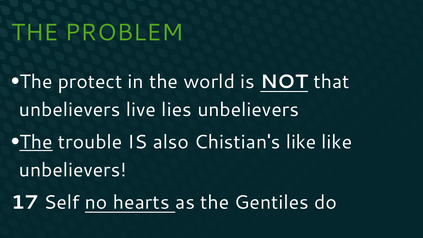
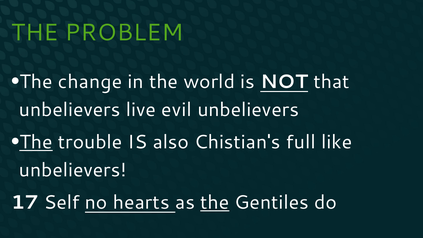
protect: protect -> change (90, 82)
lies: lies -> evil (177, 110)
Chistian's like: like -> full (301, 142)
the underline: none -> present (215, 202)
